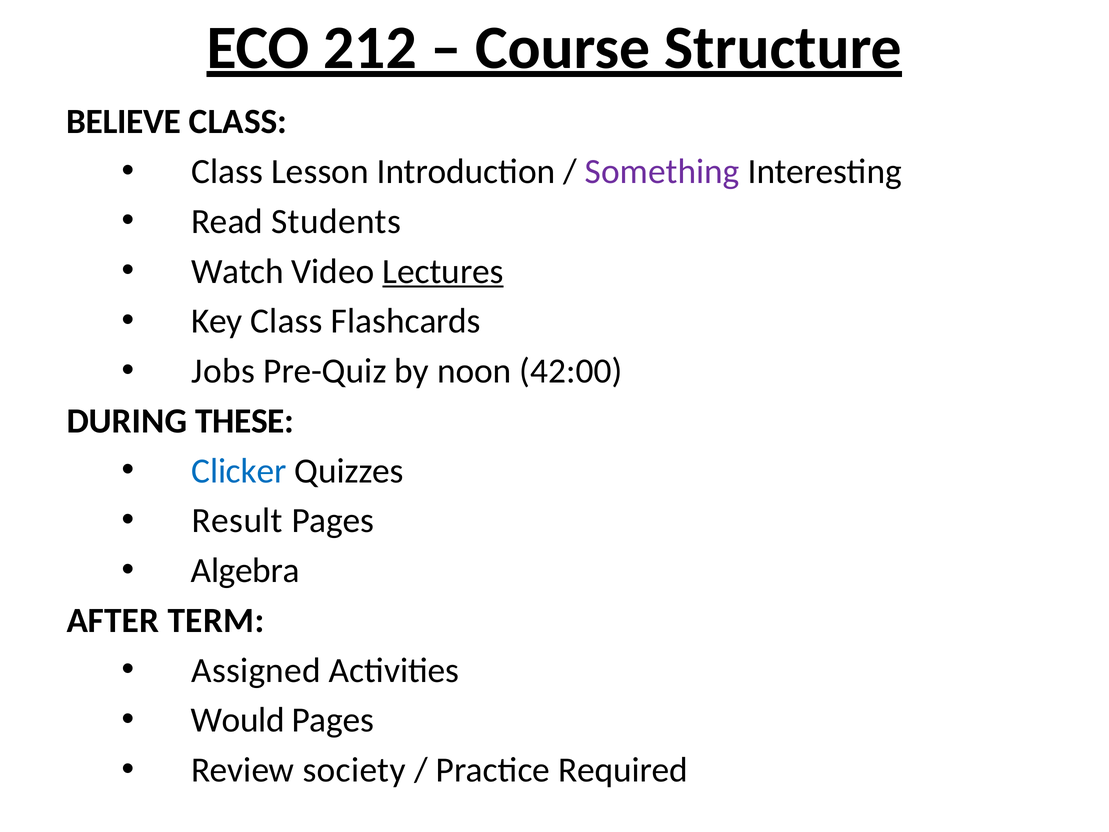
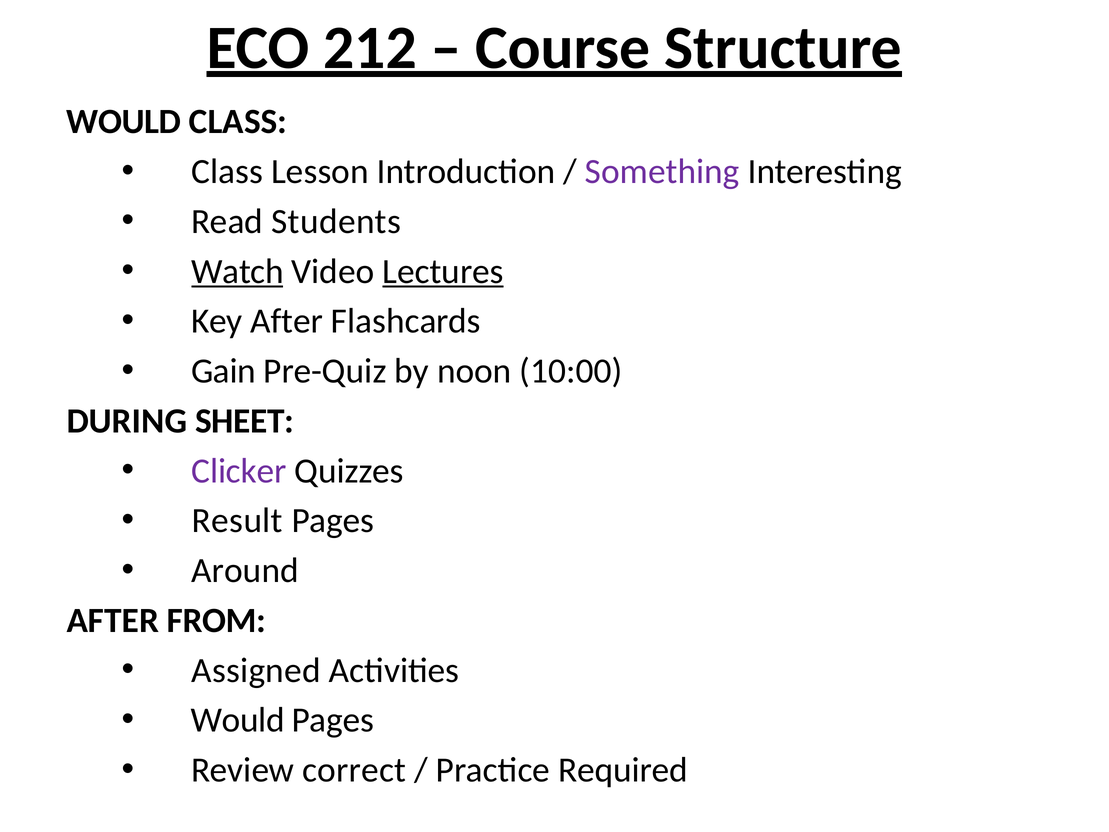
BELIEVE: BELIEVE -> WOULD (124, 122)
Watch underline: none -> present (237, 271)
Key Class: Class -> After (287, 321)
Jobs: Jobs -> Gain (223, 371)
42:00: 42:00 -> 10:00 (571, 371)
THESE: THESE -> SHEET (245, 421)
Clicker colour: blue -> purple (239, 471)
Algebra: Algebra -> Around (245, 570)
TERM: TERM -> FROM (216, 620)
society: society -> correct (354, 770)
